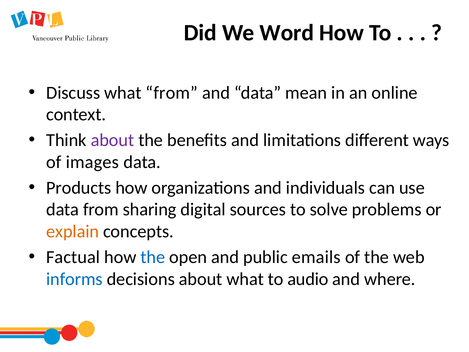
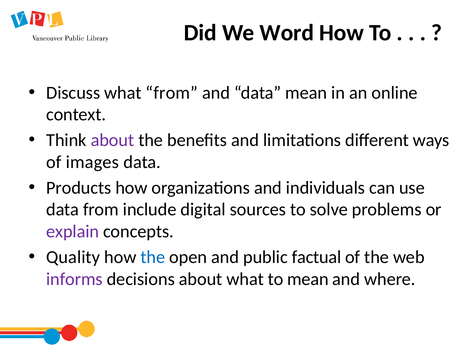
sharing: sharing -> include (150, 209)
explain colour: orange -> purple (73, 231)
Factual: Factual -> Quality (73, 257)
emails: emails -> factual (317, 257)
informs colour: blue -> purple (74, 279)
to audio: audio -> mean (308, 279)
